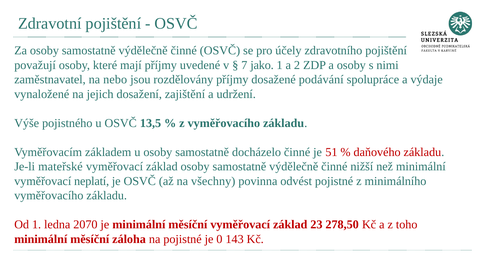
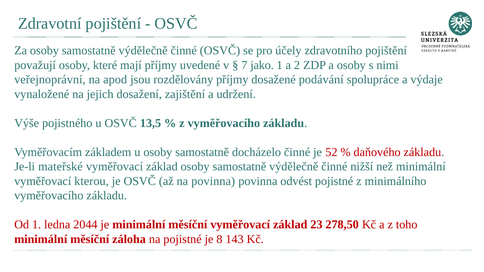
zaměstnavatel: zaměstnavatel -> veřejnoprávní (50, 80)
nebo: nebo -> apod (115, 80)
51: 51 -> 52 (331, 152)
neplatí: neplatí -> kterou (92, 181)
na všechny: všechny -> povinna (213, 181)
2070: 2070 -> 2044 (85, 225)
0: 0 -> 8 (219, 239)
